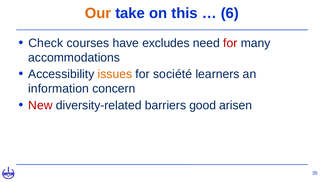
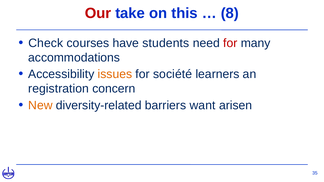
Our colour: orange -> red (98, 13)
6: 6 -> 8 (230, 13)
excludes: excludes -> students (166, 43)
information: information -> registration (59, 89)
New colour: red -> orange (40, 105)
good: good -> want (203, 105)
